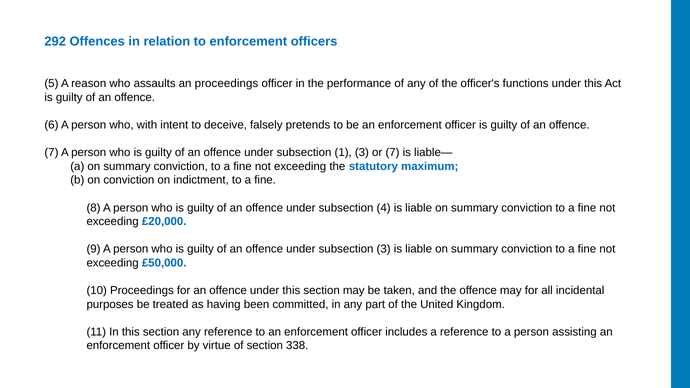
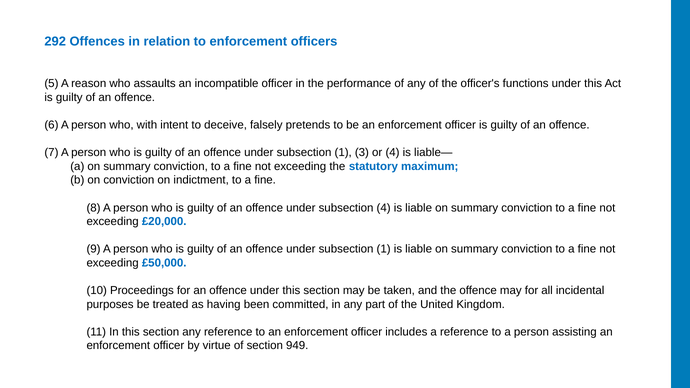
an proceedings: proceedings -> incompatible (227, 84)
or 7: 7 -> 4 (393, 153)
3: 3 -> 1 (384, 249)
338: 338 -> 949 (297, 346)
